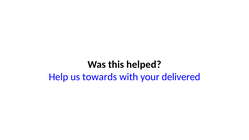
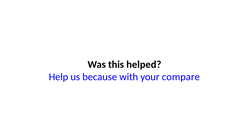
towards: towards -> because (100, 77)
delivered: delivered -> compare (181, 77)
